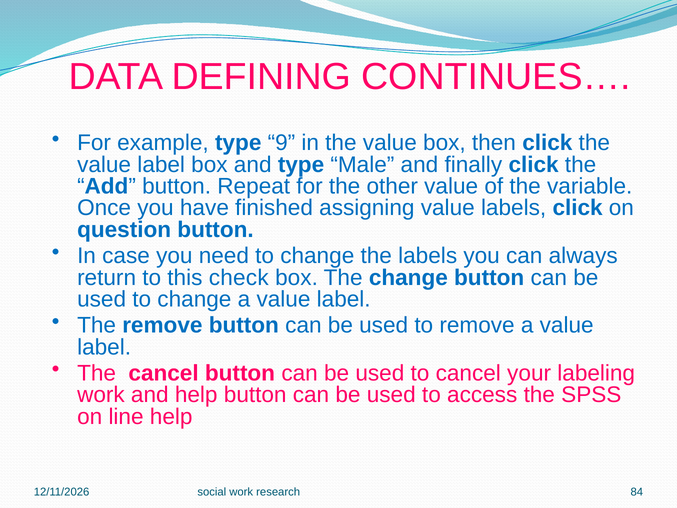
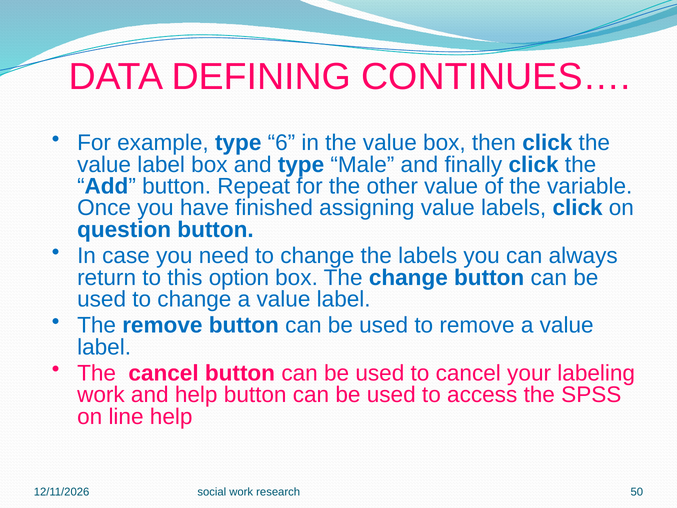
9: 9 -> 6 (281, 143)
check: check -> option (239, 277)
84: 84 -> 50 (637, 492)
